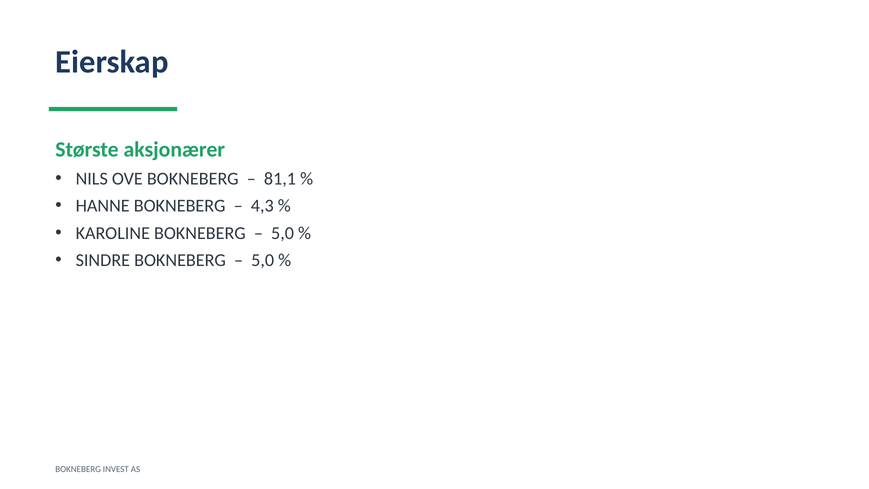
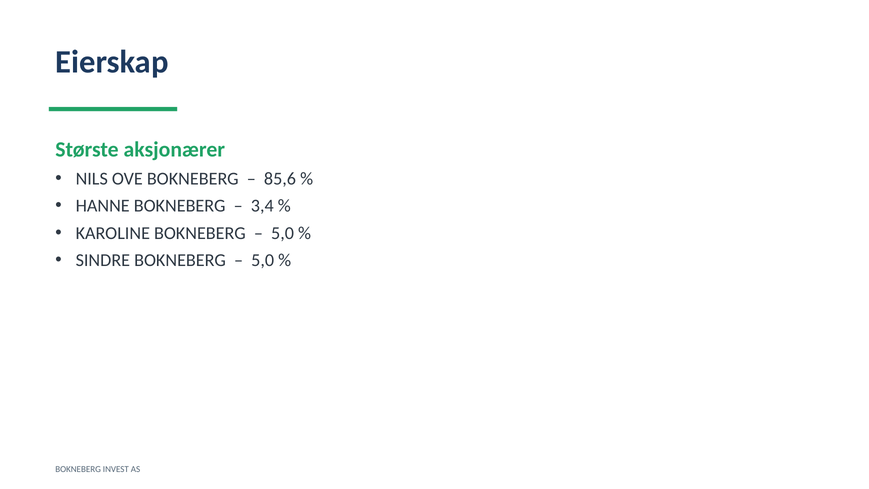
81,1: 81,1 -> 85,6 (280, 179)
4,3: 4,3 -> 3,4 (262, 206)
